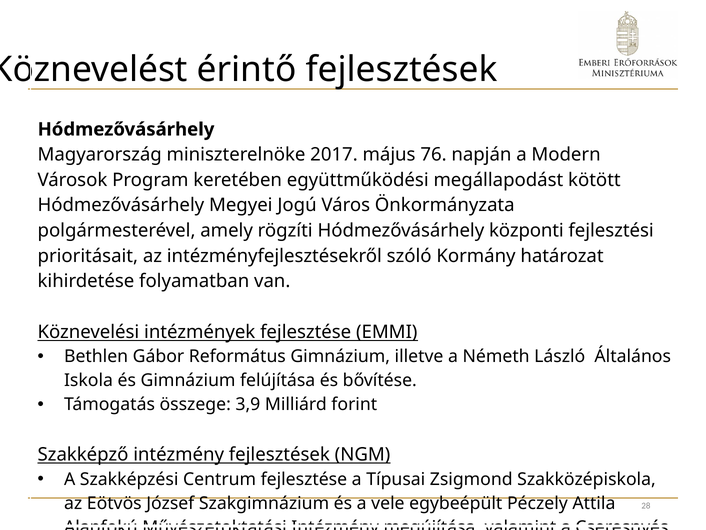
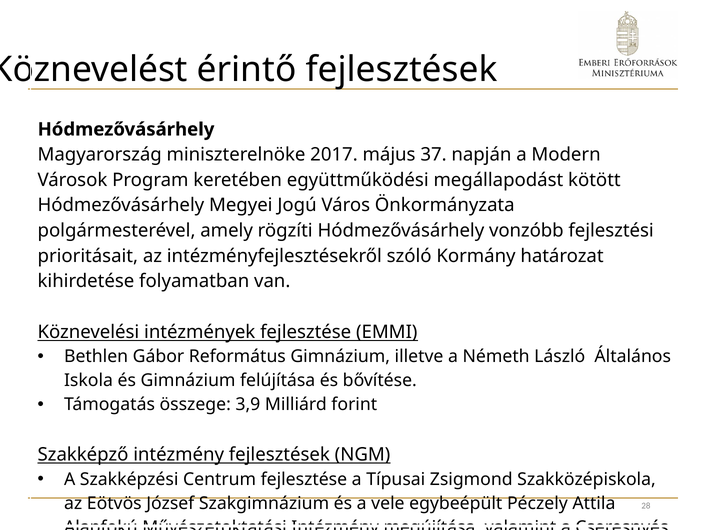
76: 76 -> 37 (434, 155)
központi: központi -> vonzóbb (526, 230)
